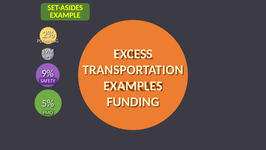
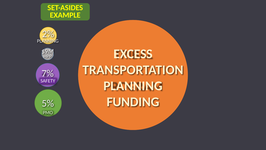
9%: 9% -> 7% (48, 73)
EXAMPLES: EXAMPLES -> PLANNING (133, 86)
